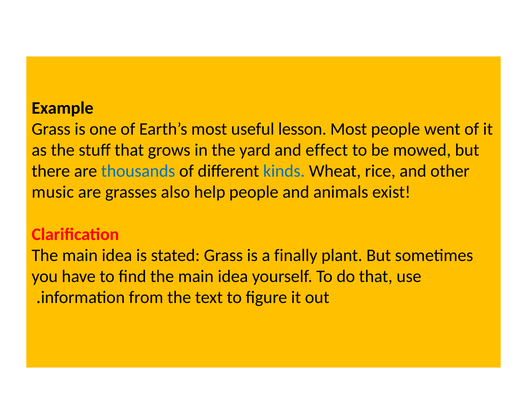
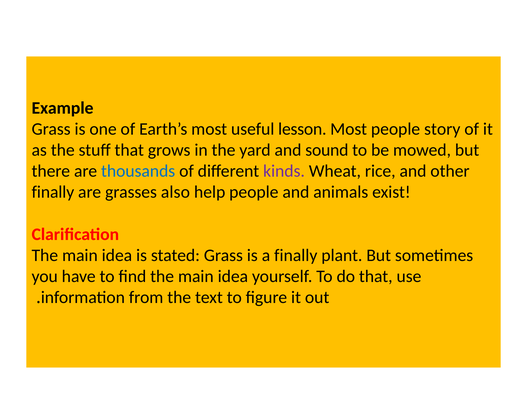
went: went -> story (442, 129)
effect: effect -> sound (327, 150)
kinds colour: blue -> purple (284, 171)
music: music -> finally (53, 192)
